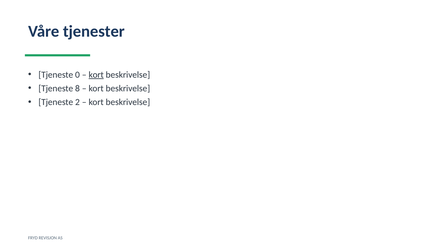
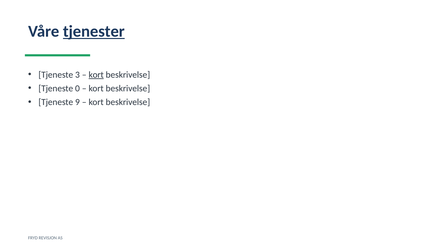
tjenester underline: none -> present (94, 32)
0: 0 -> 3 (77, 75)
8: 8 -> 0 (77, 89)
2: 2 -> 9 (77, 103)
